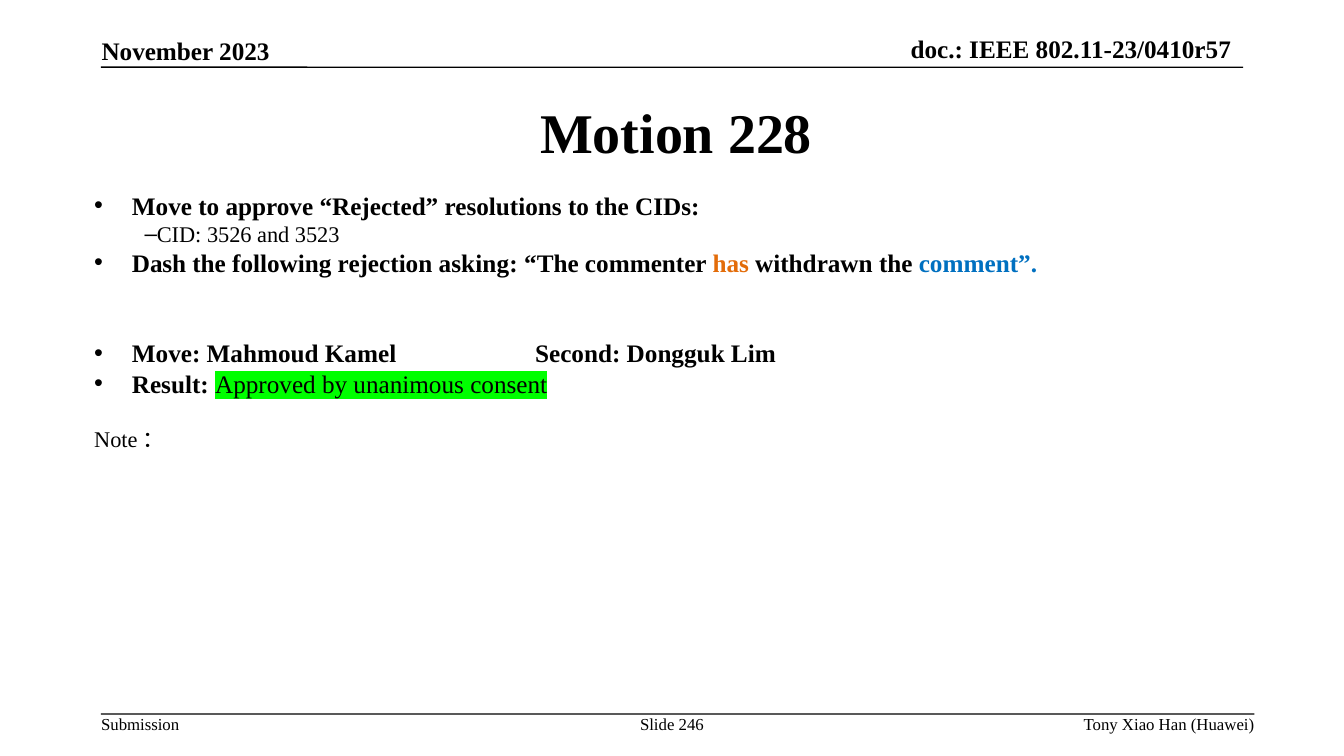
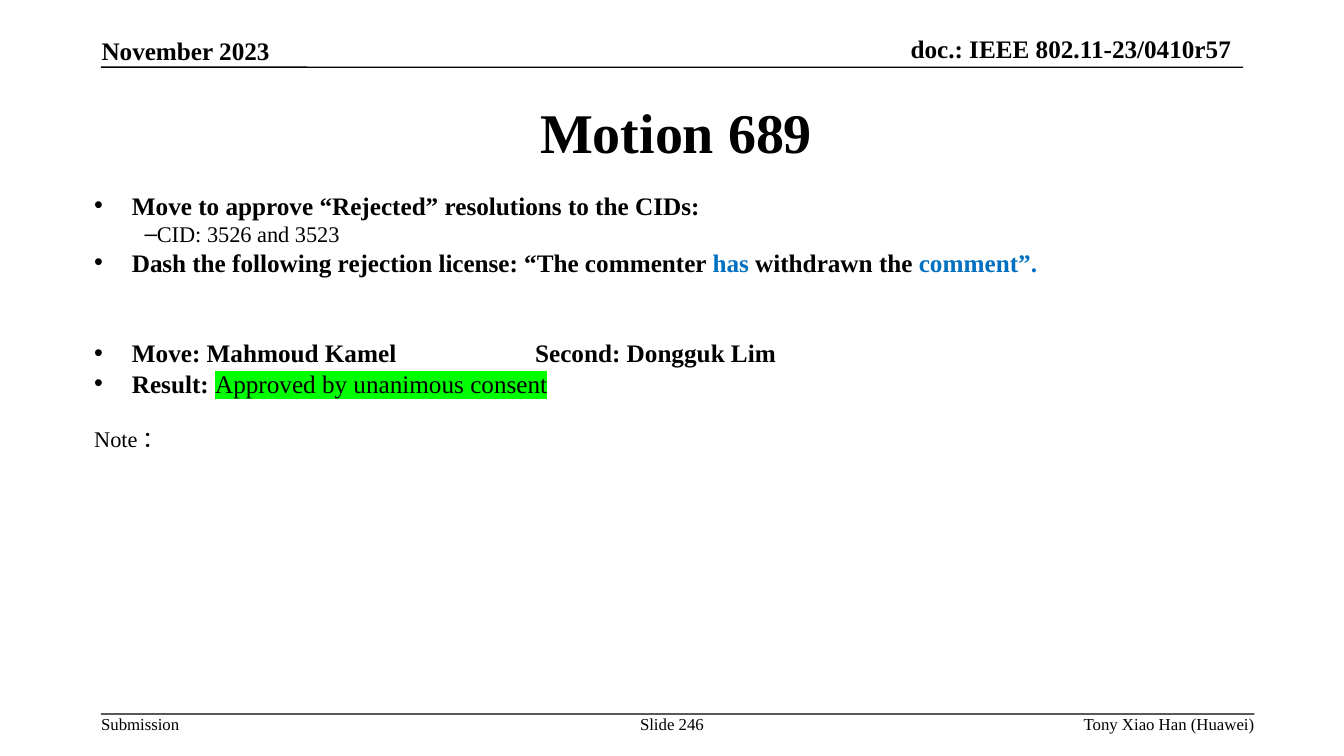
228: 228 -> 689 (770, 135)
asking: asking -> license (478, 264)
has colour: orange -> blue (731, 264)
